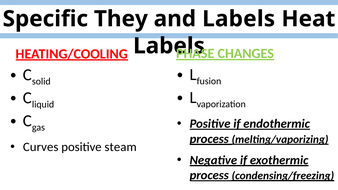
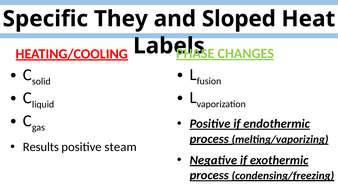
and Labels: Labels -> Sloped (239, 19)
Curves: Curves -> Results (41, 147)
